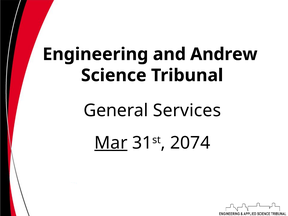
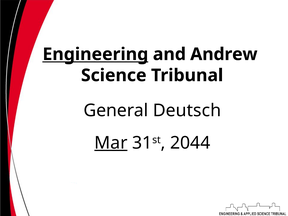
Engineering underline: none -> present (95, 54)
Services: Services -> Deutsch (187, 110)
2074: 2074 -> 2044 (190, 143)
